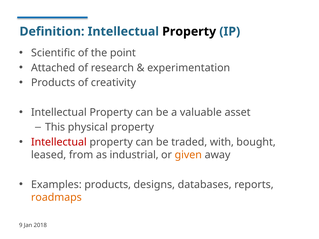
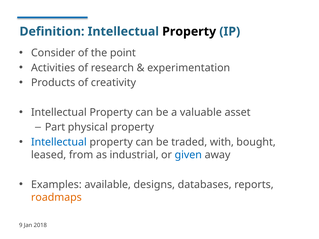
Scientific: Scientific -> Consider (53, 53)
Attached: Attached -> Activities (53, 68)
This: This -> Part (55, 127)
Intellectual colour: red -> blue (59, 142)
given colour: orange -> blue (188, 155)
Examples products: products -> available (108, 185)
